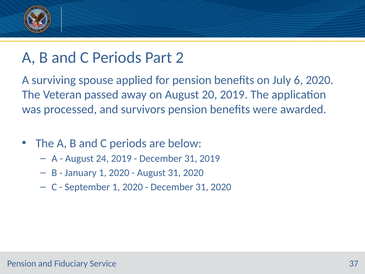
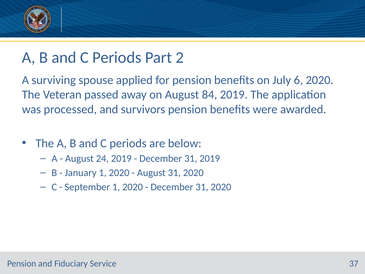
20: 20 -> 84 (210, 95)
